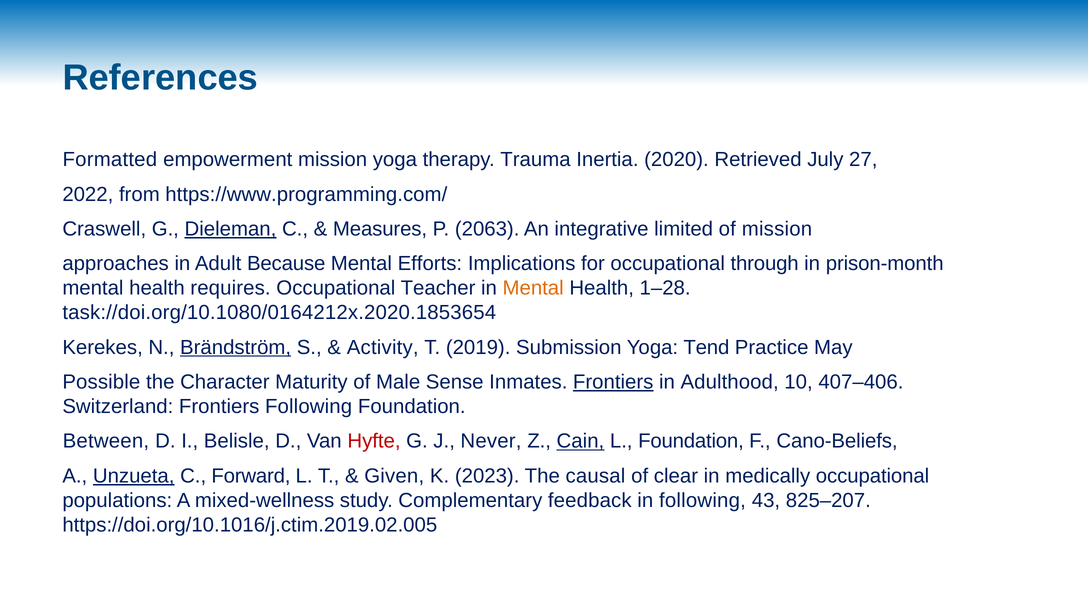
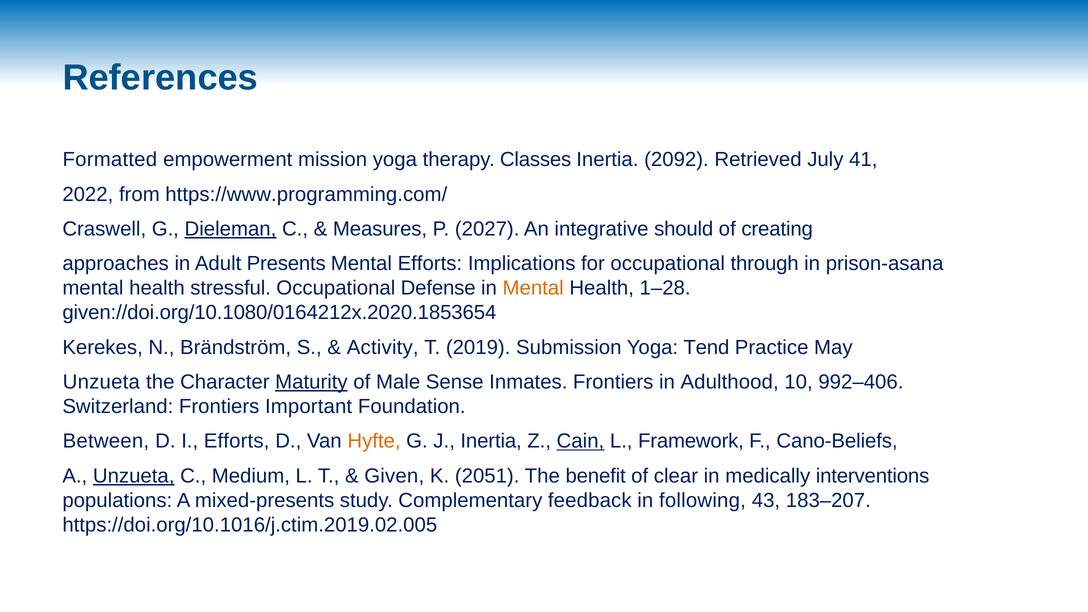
Trauma: Trauma -> Classes (536, 160)
2020: 2020 -> 2092 (676, 160)
27: 27 -> 41 (863, 160)
2063: 2063 -> 2027 (487, 229)
limited: limited -> should (684, 229)
of mission: mission -> creating (777, 229)
Because: Because -> Presents (286, 264)
prison-month: prison-month -> prison-asana (885, 264)
requires: requires -> stressful (231, 288)
Teacher: Teacher -> Defense (438, 288)
task://doi.org/10.1080/0164212x.2020.1853654: task://doi.org/10.1080/0164212x.2020.1853654 -> given://doi.org/10.1080/0164212x.2020.1853654 (279, 313)
Brändström underline: present -> none (236, 347)
Possible: Possible -> Unzueta (101, 382)
Maturity underline: none -> present (311, 382)
Frontiers underline: present -> none (613, 382)
407–406: 407–406 -> 992–406 (861, 382)
Frontiers Following: Following -> Important (309, 406)
I Belisle: Belisle -> Efforts (237, 441)
Hyfte colour: red -> orange (374, 441)
J Never: Never -> Inertia (491, 441)
L Foundation: Foundation -> Framework (691, 441)
Forward: Forward -> Medium (251, 476)
2023: 2023 -> 2051 (487, 476)
causal: causal -> benefit (596, 476)
medically occupational: occupational -> interventions (873, 476)
mixed-wellness: mixed-wellness -> mixed-presents (265, 500)
825–207: 825–207 -> 183–207 (828, 500)
